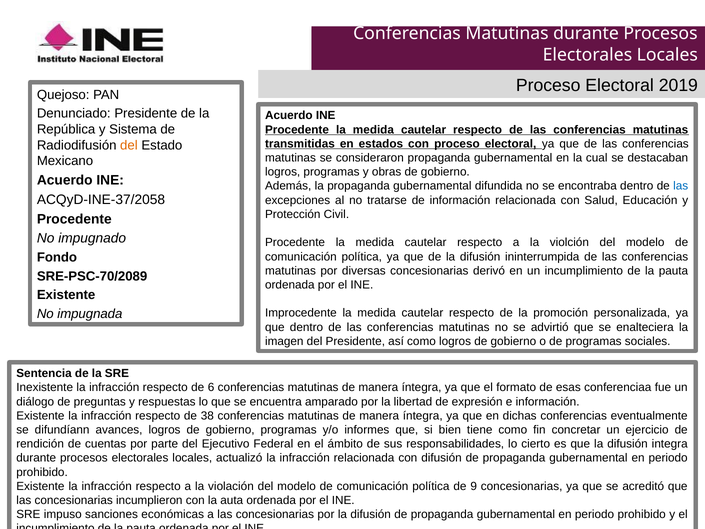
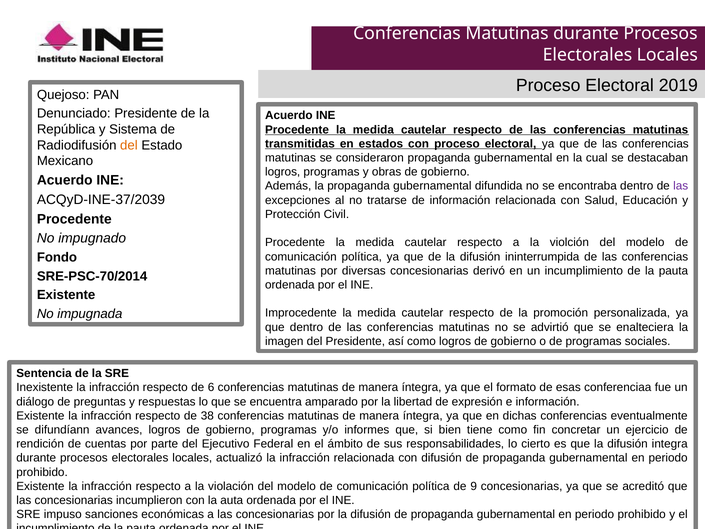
las colour: blue -> purple (681, 186)
ACQyD-INE-37/2058: ACQyD-INE-37/2058 -> ACQyD-INE-37/2039 (101, 200)
SRE-PSC-70/2089: SRE-PSC-70/2089 -> SRE-PSC-70/2014 (92, 276)
